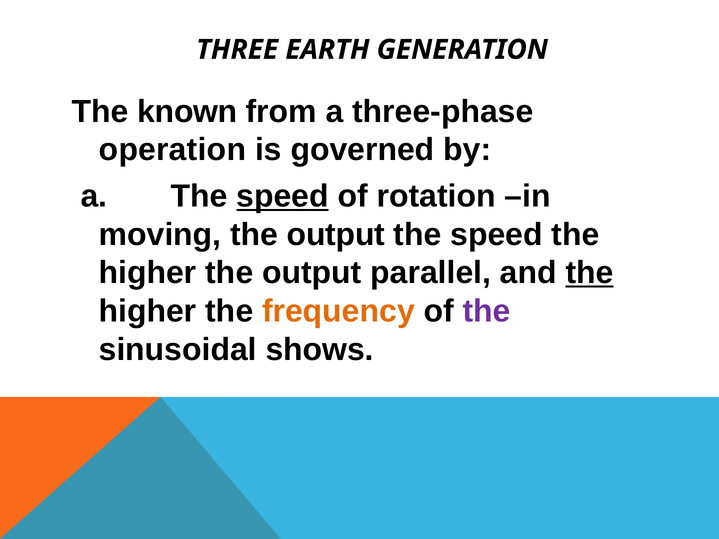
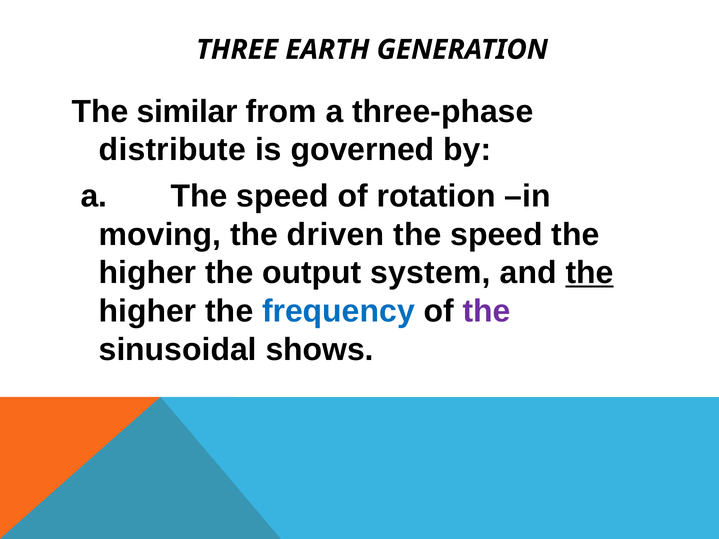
known: known -> similar (187, 112)
operation: operation -> distribute (172, 150)
speed underline: present -> none (283, 196)
output: output -> driven (336, 235)
parallel: parallel -> system (431, 273)
frequency colour: orange -> blue (338, 311)
